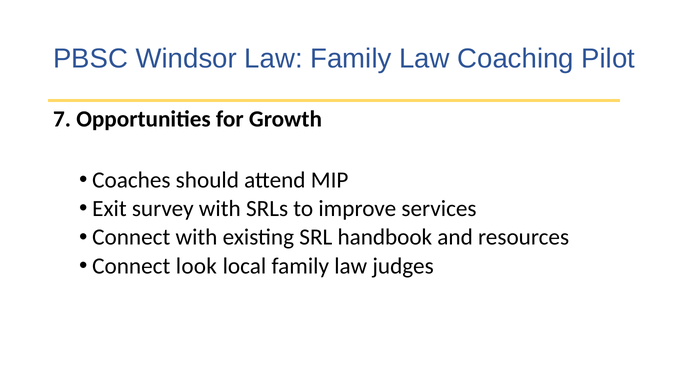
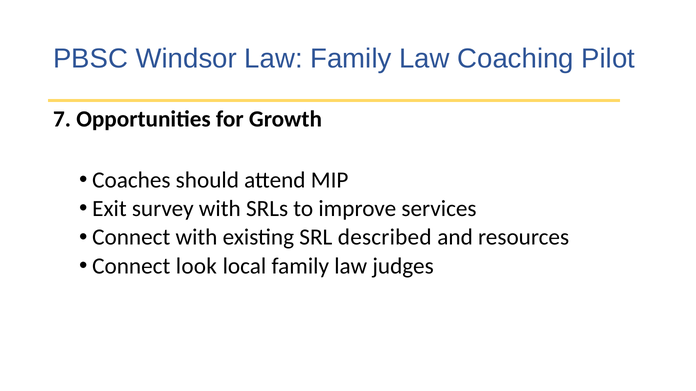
handbook: handbook -> described (385, 238)
